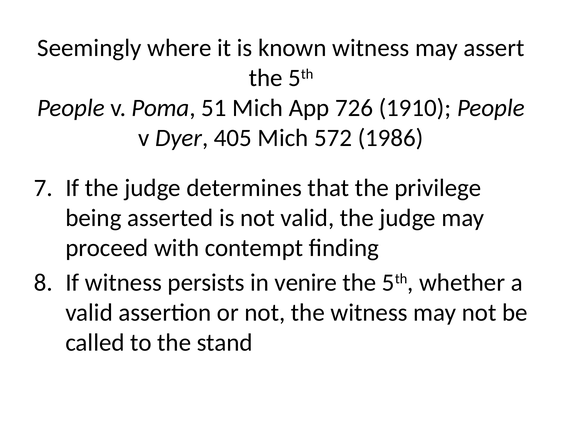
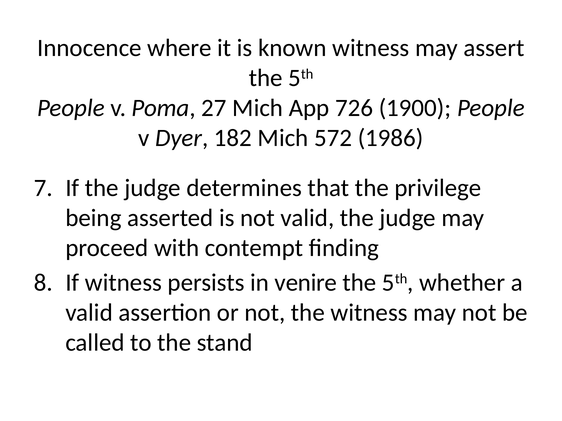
Seemingly: Seemingly -> Innocence (89, 48)
51: 51 -> 27 (214, 108)
1910: 1910 -> 1900 (415, 108)
405: 405 -> 182 (233, 138)
